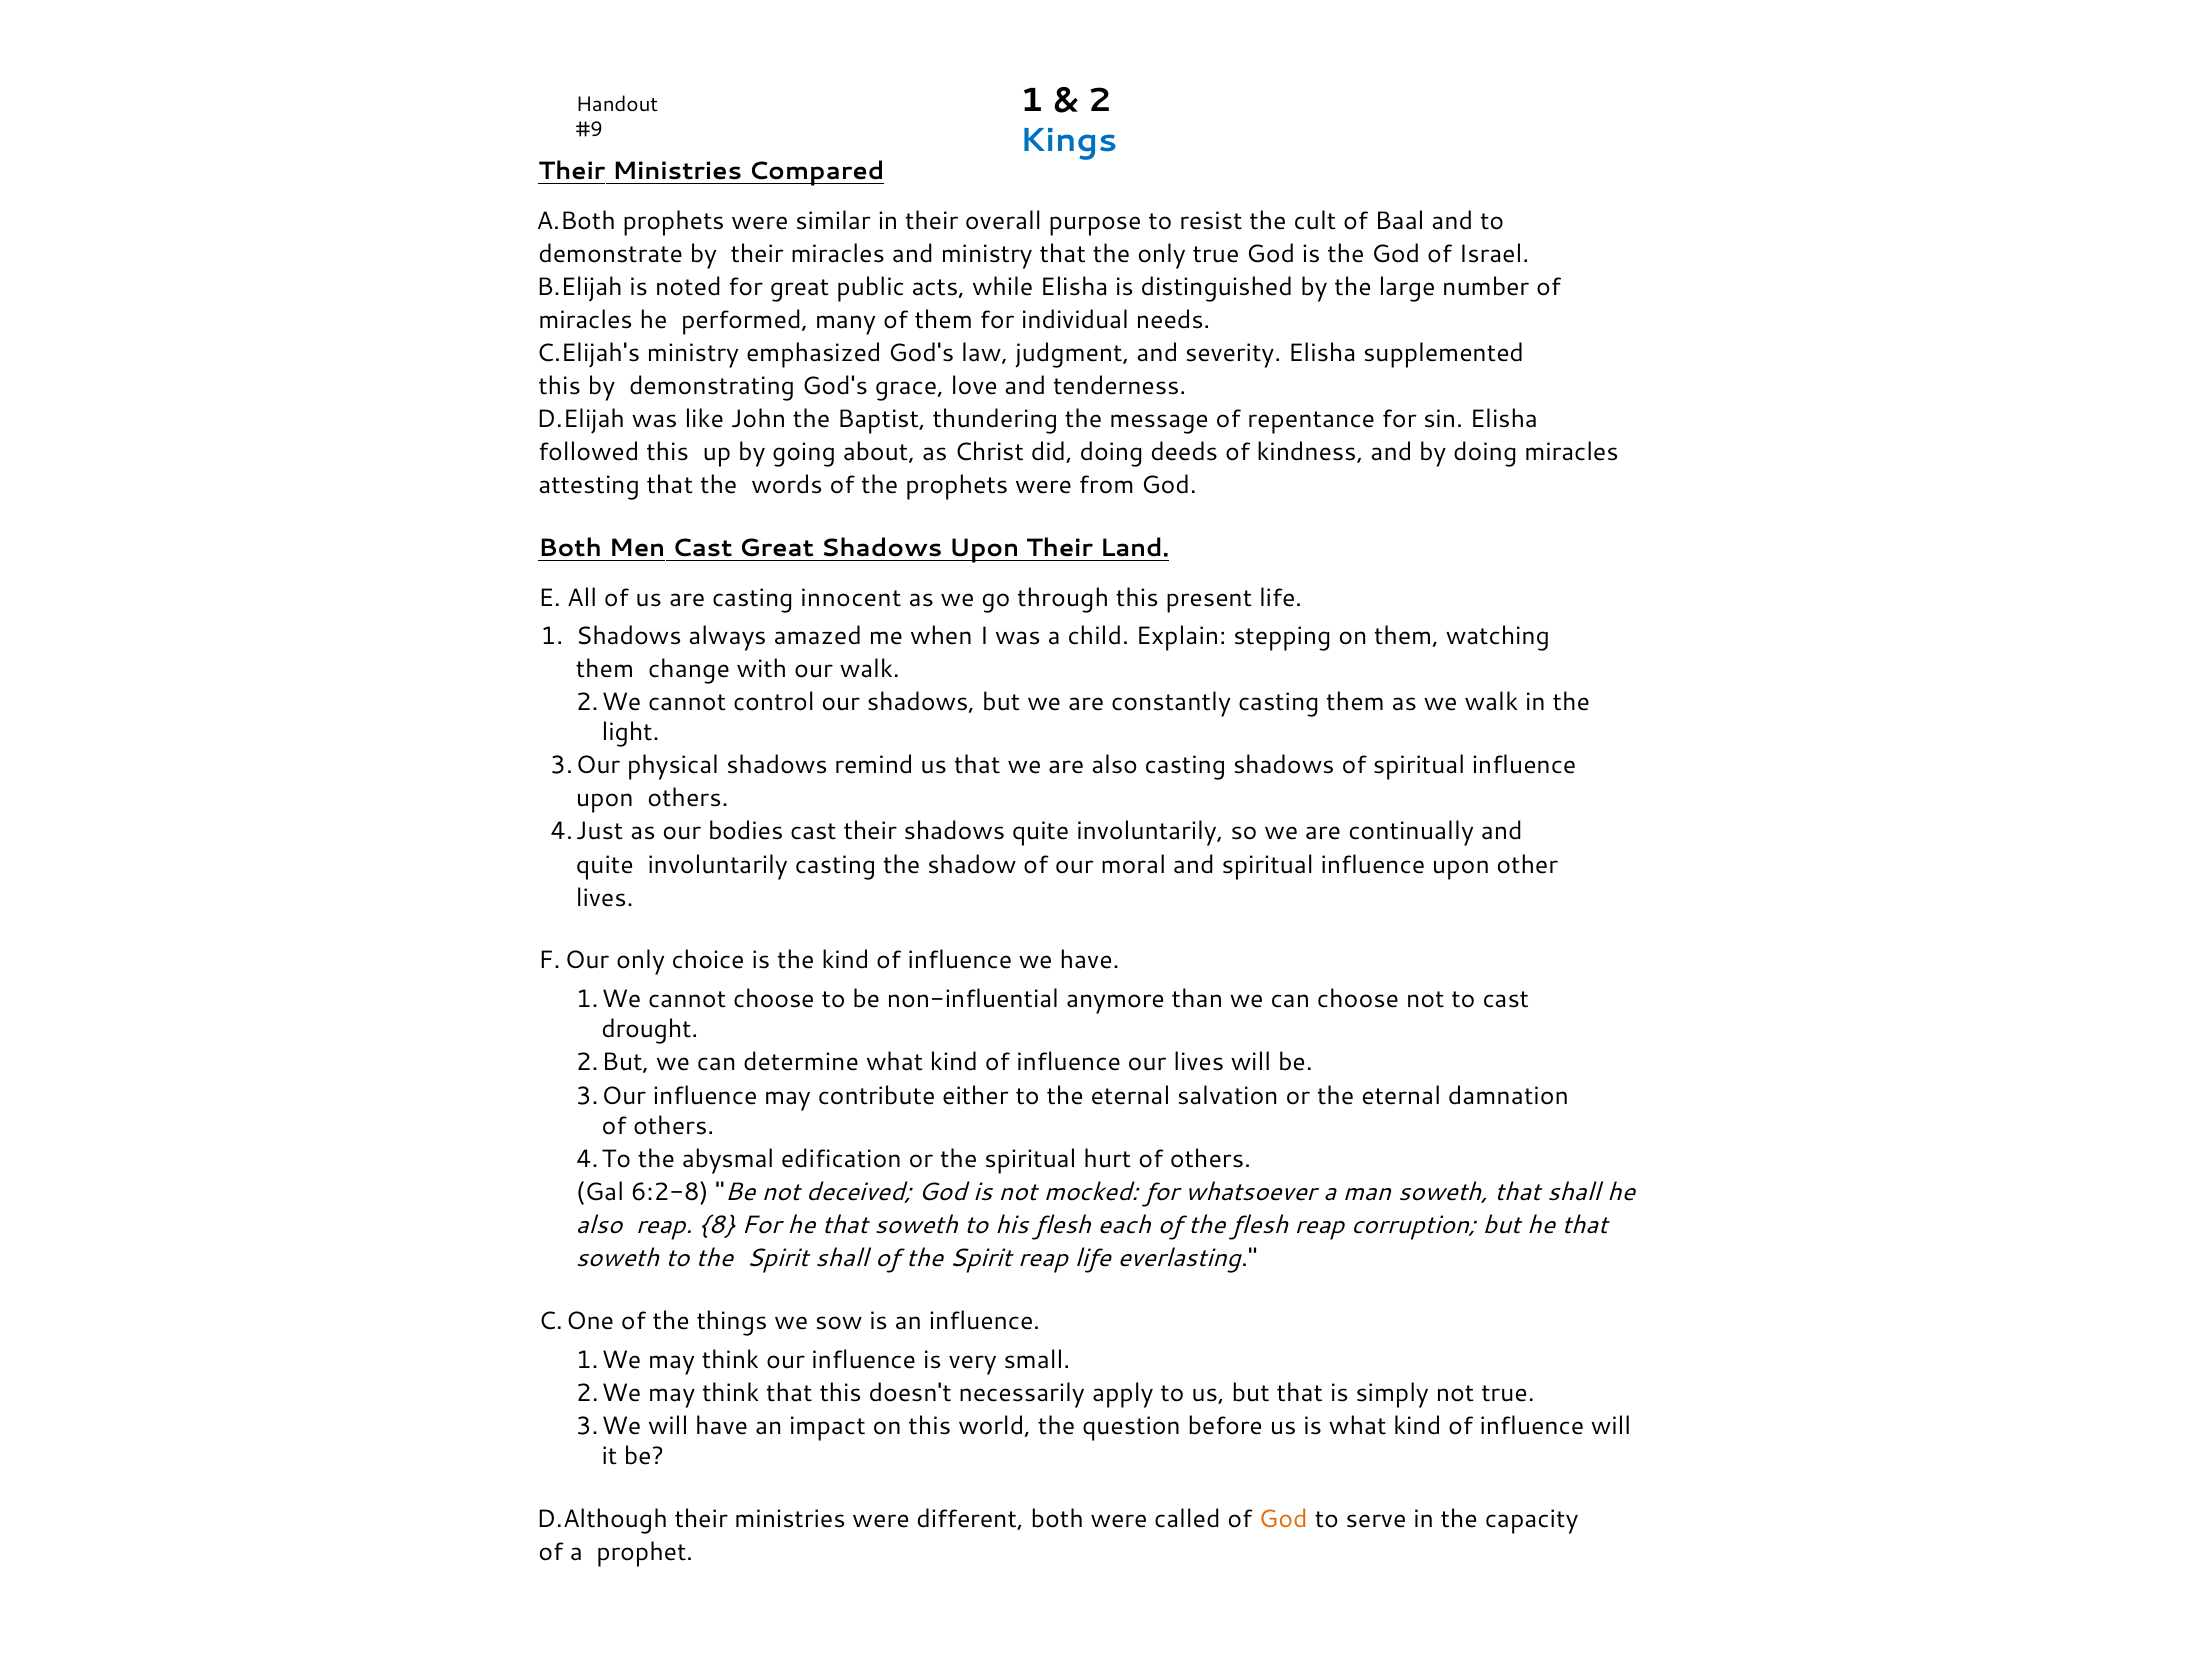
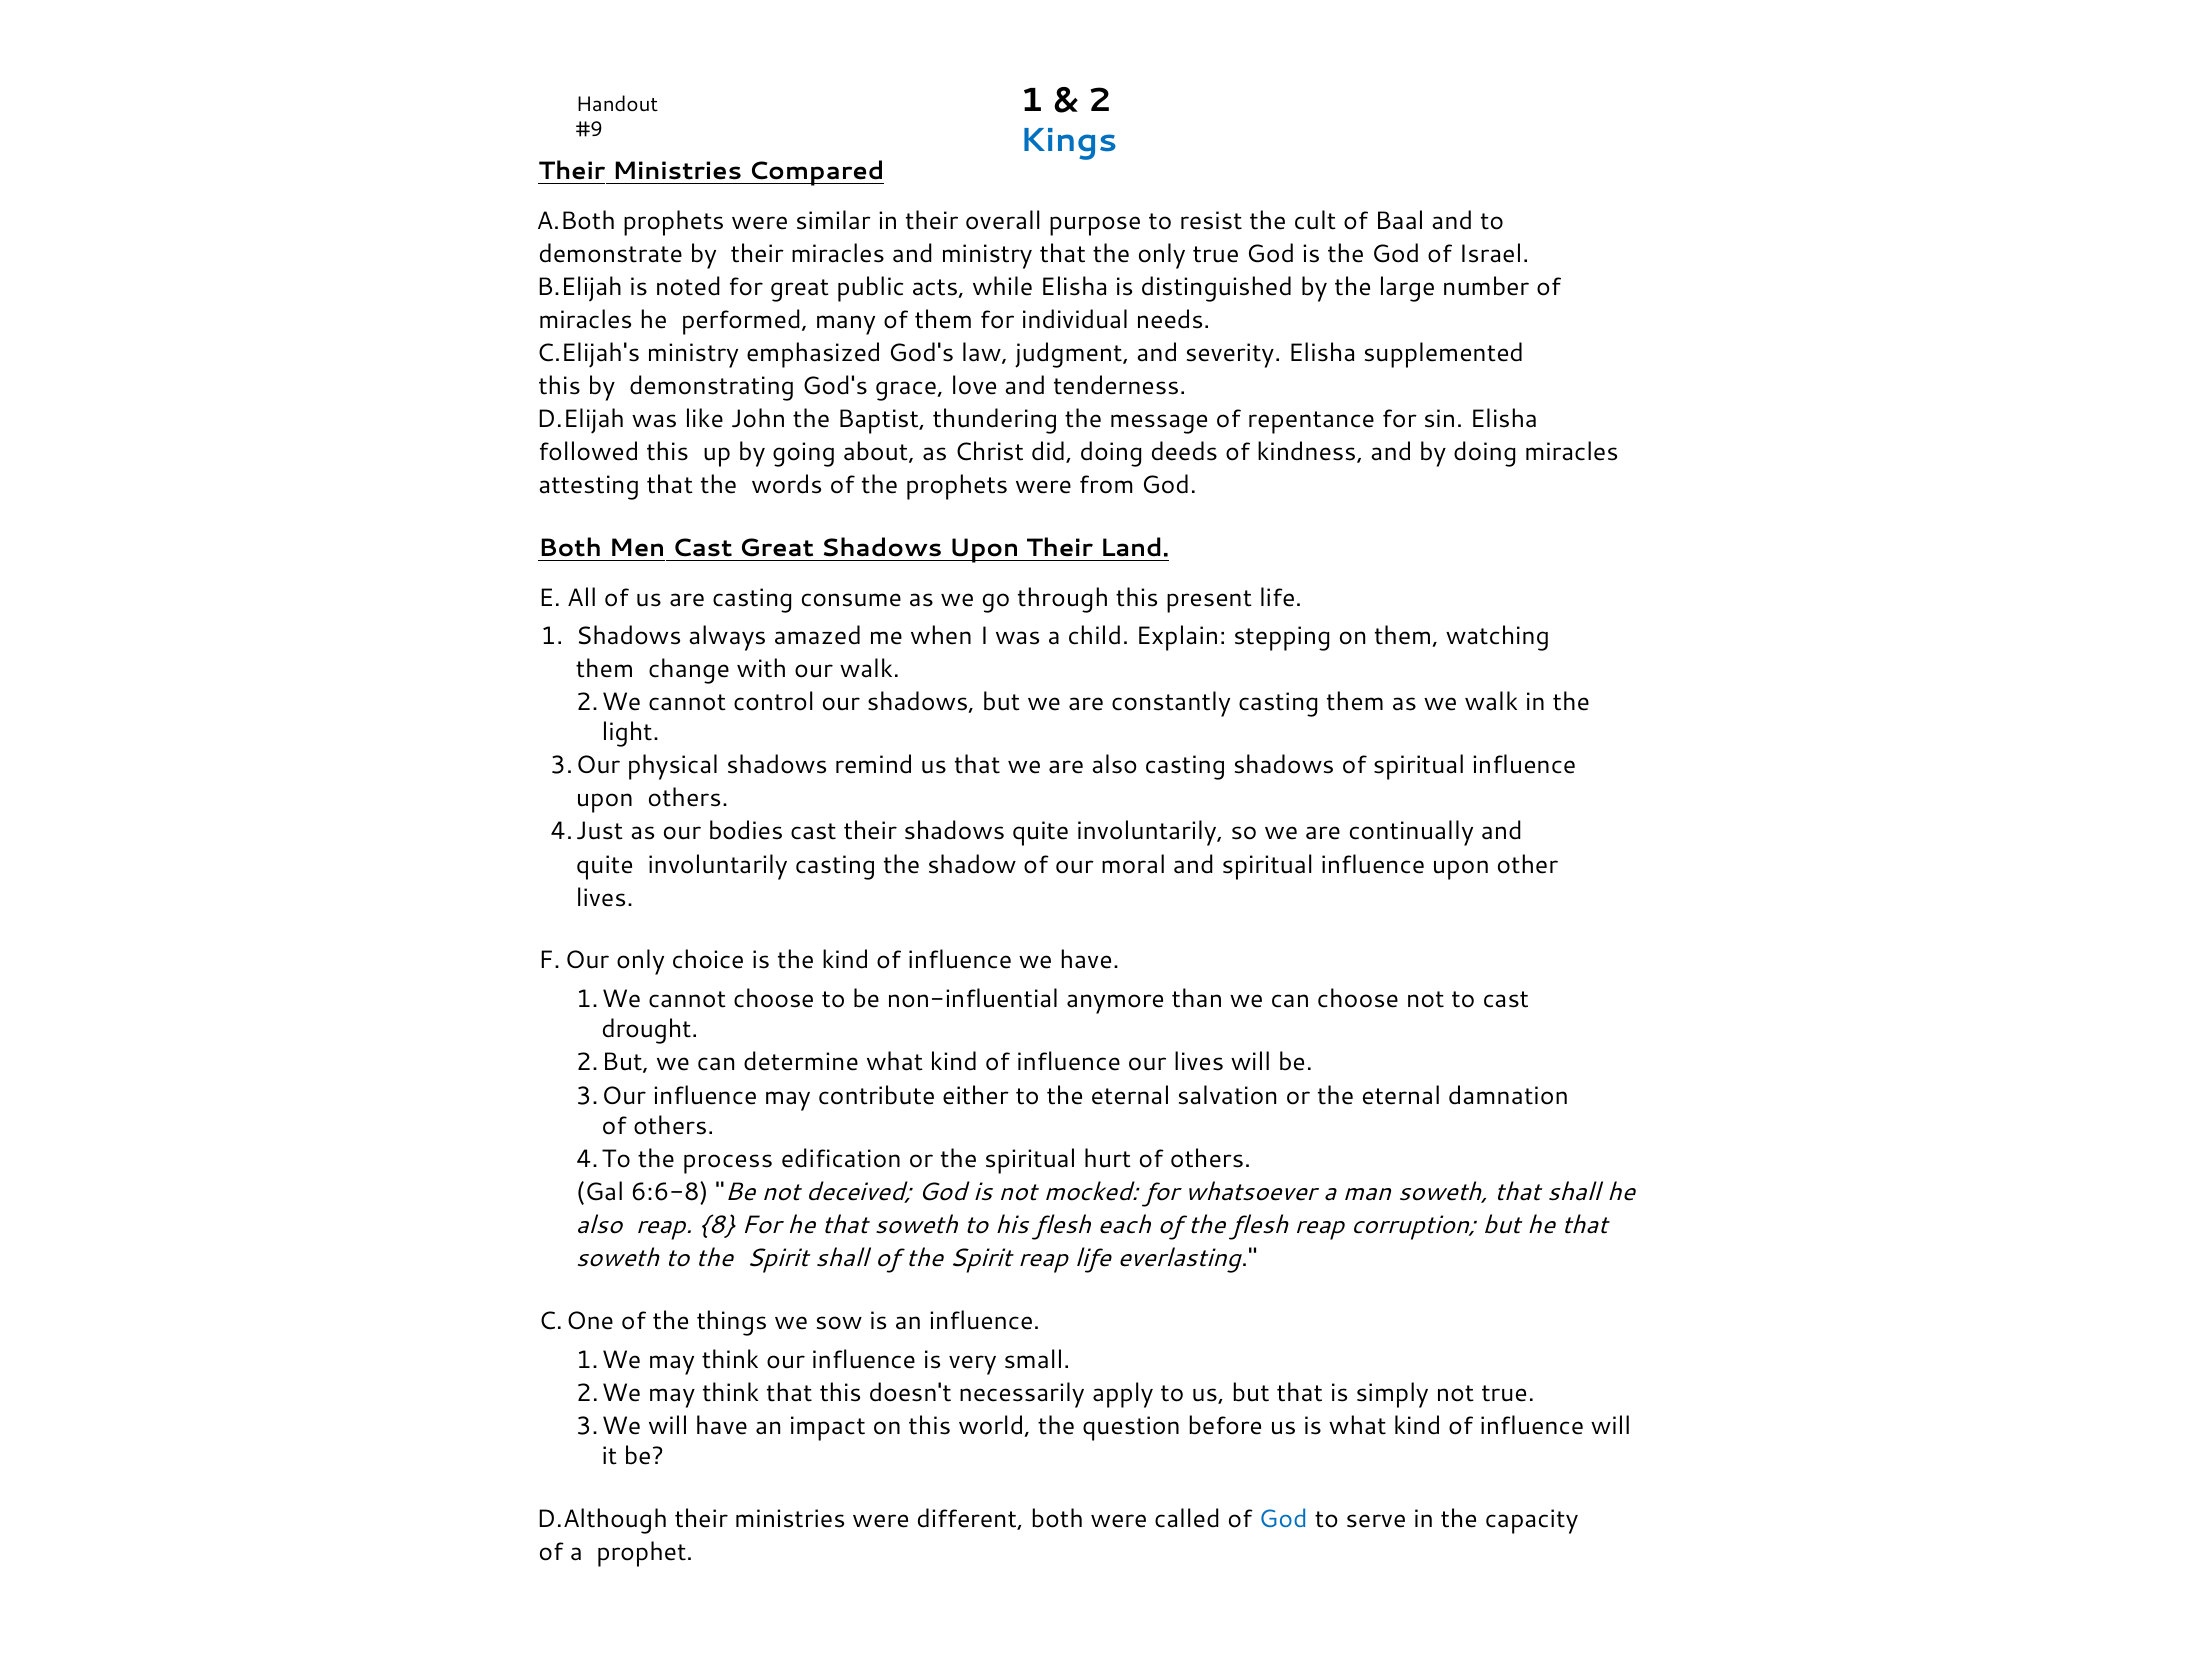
innocent: innocent -> consume (851, 598)
abysmal: abysmal -> process (728, 1159)
6:2-8: 6:2-8 -> 6:6-8 (670, 1192)
God colour: orange -> blue (1283, 1520)
